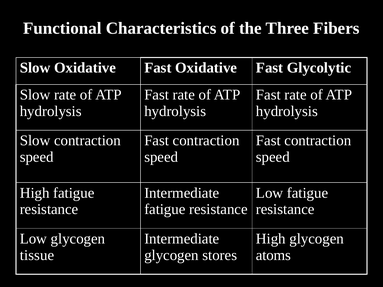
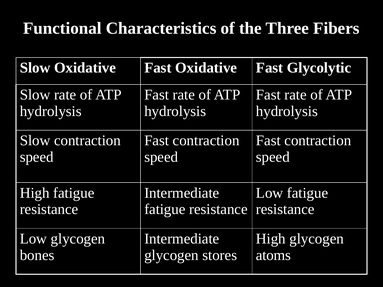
tissue: tissue -> bones (37, 255)
